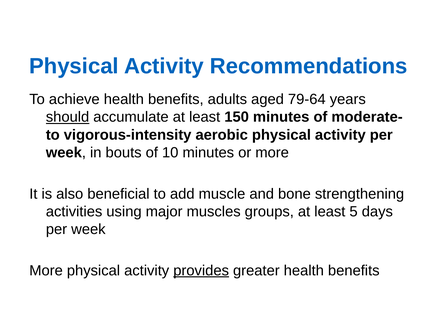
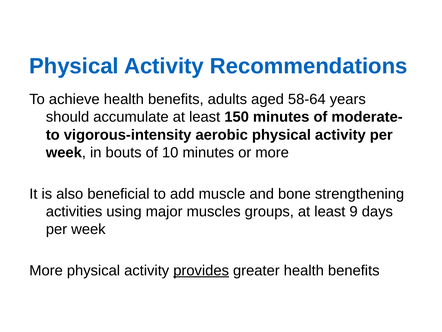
79-64: 79-64 -> 58-64 (307, 99)
should underline: present -> none (68, 117)
5: 5 -> 9 (354, 211)
